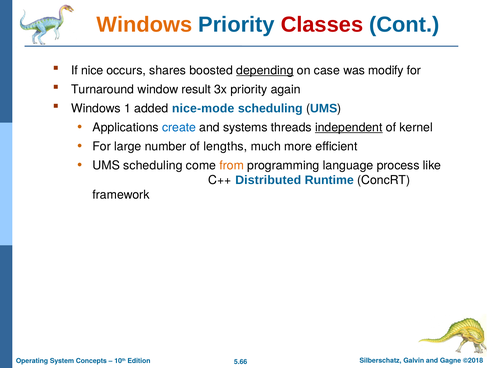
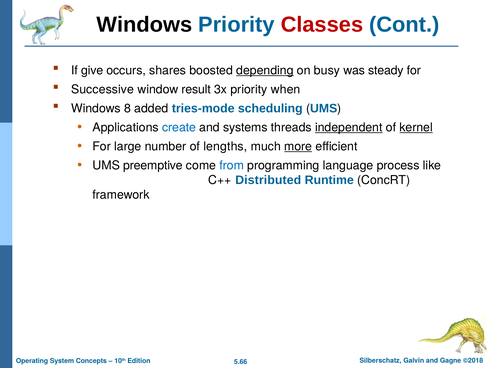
Windows colour: orange -> black (144, 25)
nice: nice -> give (92, 71)
case: case -> busy (327, 71)
modify: modify -> steady (386, 71)
Turnaround: Turnaround -> Successive (103, 90)
again: again -> when (286, 90)
1: 1 -> 8 (127, 109)
nice-mode: nice-mode -> tries-mode (203, 109)
kernel underline: none -> present (416, 128)
more underline: none -> present (298, 147)
UMS scheduling: scheduling -> preemptive (153, 166)
from colour: orange -> blue (232, 166)
